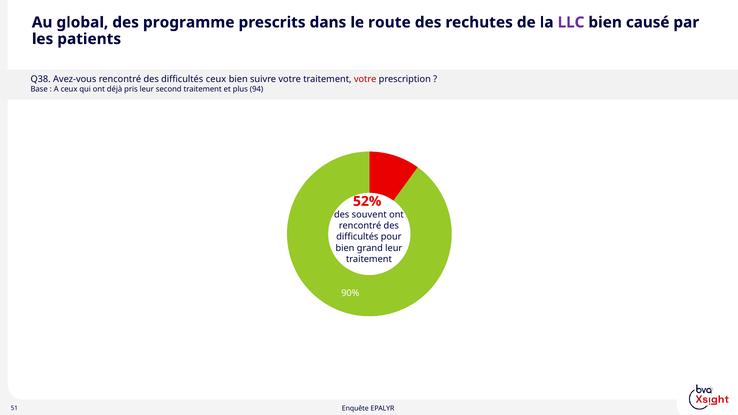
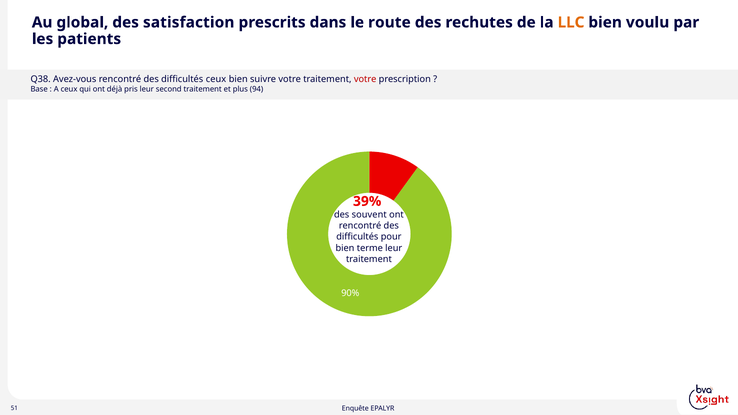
programme: programme -> satisfaction (189, 22)
LLC colour: purple -> orange (571, 22)
causé: causé -> voulu (648, 22)
52%: 52% -> 39% (367, 201)
grand: grand -> terme (370, 248)
